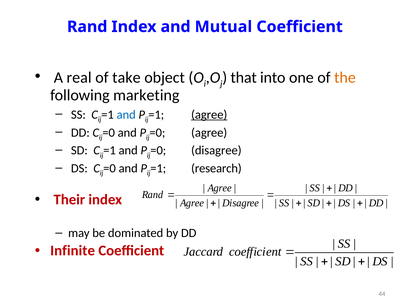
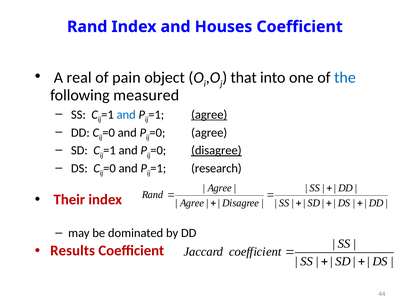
Mutual: Mutual -> Houses (223, 27)
take: take -> pain (126, 77)
the colour: orange -> blue (345, 77)
marketing: marketing -> measured (146, 95)
disagree underline: none -> present (216, 150)
Infinite: Infinite -> Results (73, 250)
